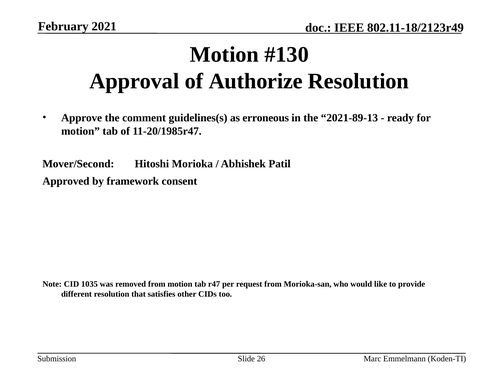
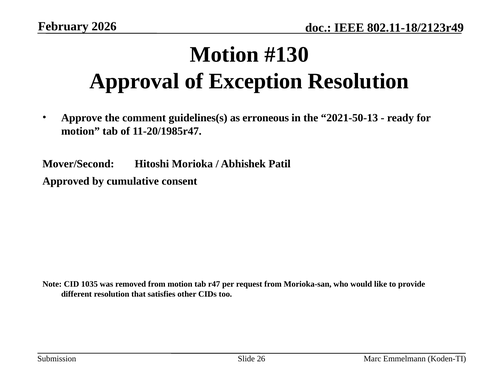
2021: 2021 -> 2026 (104, 26)
Authorize: Authorize -> Exception (256, 81)
2021-89-13: 2021-89-13 -> 2021-50-13 (349, 118)
framework: framework -> cumulative (133, 181)
